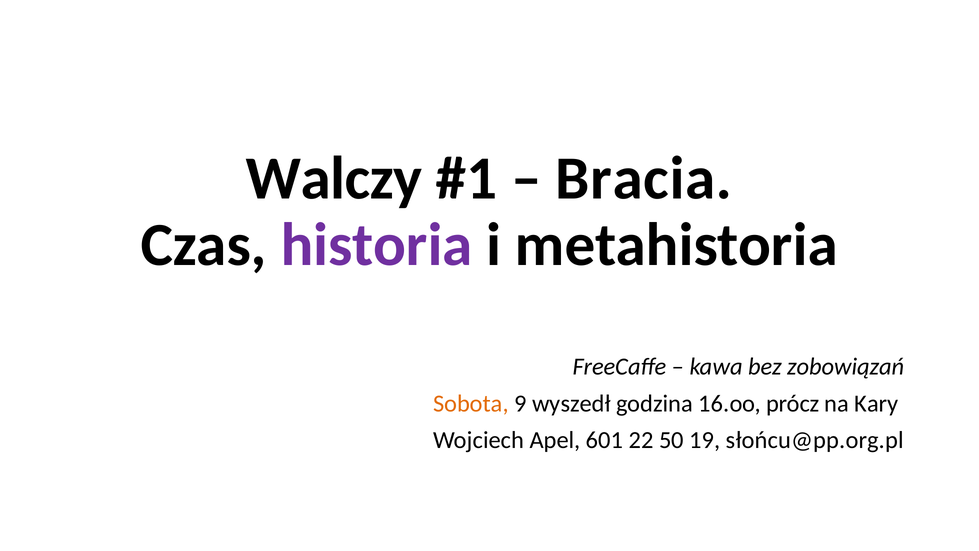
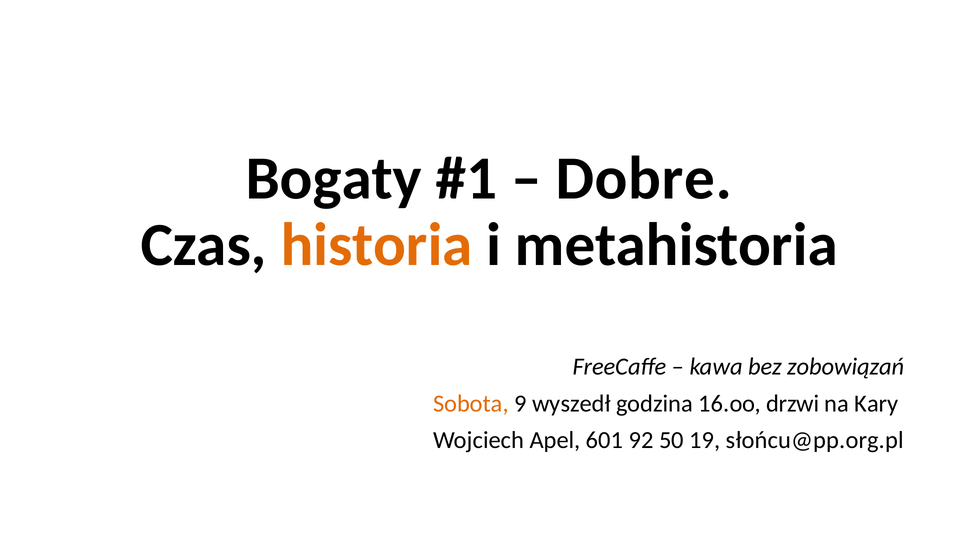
Walczy: Walczy -> Bogaty (334, 179)
Bracia: Bracia -> Dobre (644, 179)
historia colour: purple -> orange (377, 245)
prócz: prócz -> drzwi (793, 403)
22: 22 -> 92 (641, 440)
